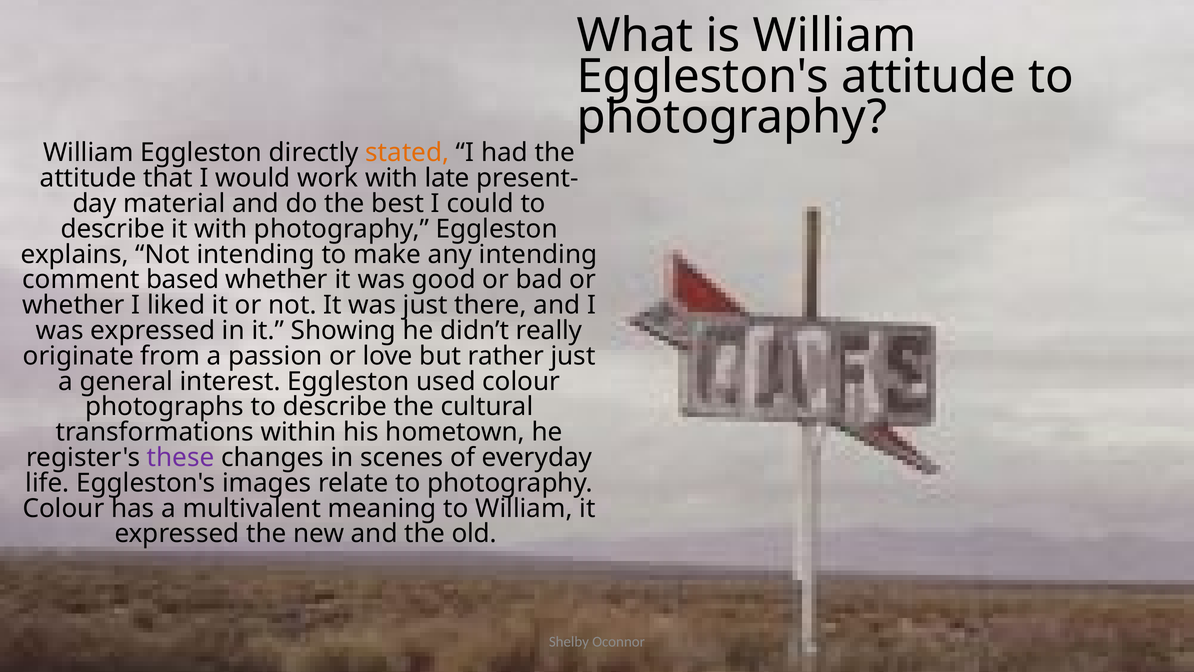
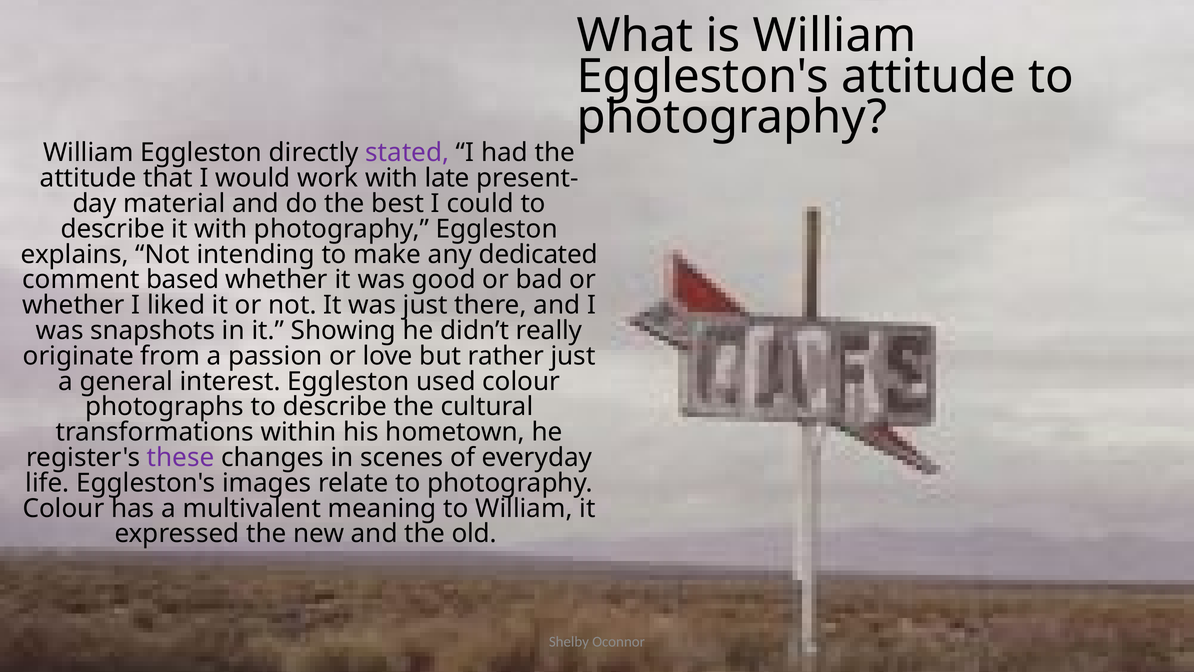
stated colour: orange -> purple (407, 153)
any intending: intending -> dedicated (538, 254)
was expressed: expressed -> snapshots (153, 330)
